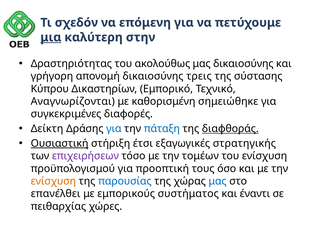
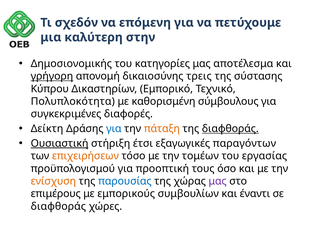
μια underline: present -> none (51, 37)
Δραστηριότητας: Δραστηριότητας -> Δημοσιονομικής (71, 64)
ακολούθως: ακολούθως -> κατηγορίες (162, 64)
μας δικαιοσύνης: δικαιοσύνης -> αποτέλεσμα (243, 64)
γρήγορη underline: none -> present (52, 76)
Αναγνωρίζονται: Αναγνωρίζονται -> Πολυπλοκότητα (73, 102)
σημειώθηκε: σημειώθηκε -> σύμβουλους (228, 102)
πάταξη colour: blue -> orange (162, 129)
στρατηγικής: στρατηγικής -> παραγόντων (244, 144)
επιχειρήσεων colour: purple -> orange (85, 156)
του ενίσχυση: ενίσχυση -> εργασίας (264, 156)
μας colour: blue -> purple (218, 181)
επανέλθει: επανέλθει -> επιμέρους (56, 194)
συστήματος: συστήματος -> συμβουλίων (188, 194)
πειθαρχίας: πειθαρχίας -> διαφθοράς (58, 207)
